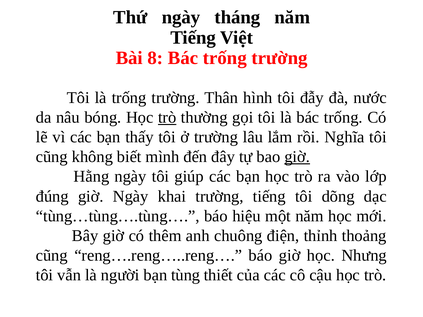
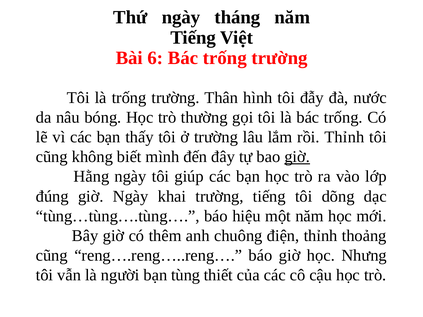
8: 8 -> 6 (155, 58)
trò underline: present -> none (167, 117)
rồi Nghĩa: Nghĩa -> Thỉnh (344, 137)
